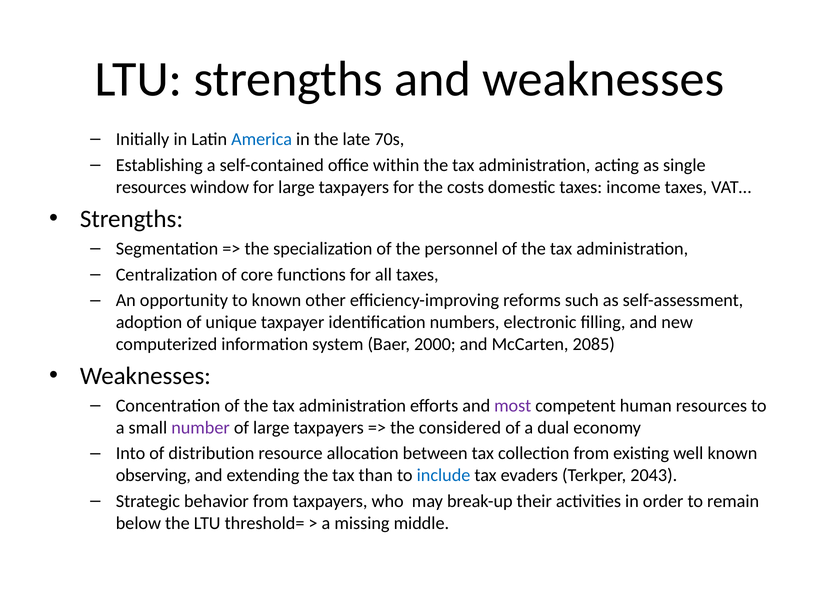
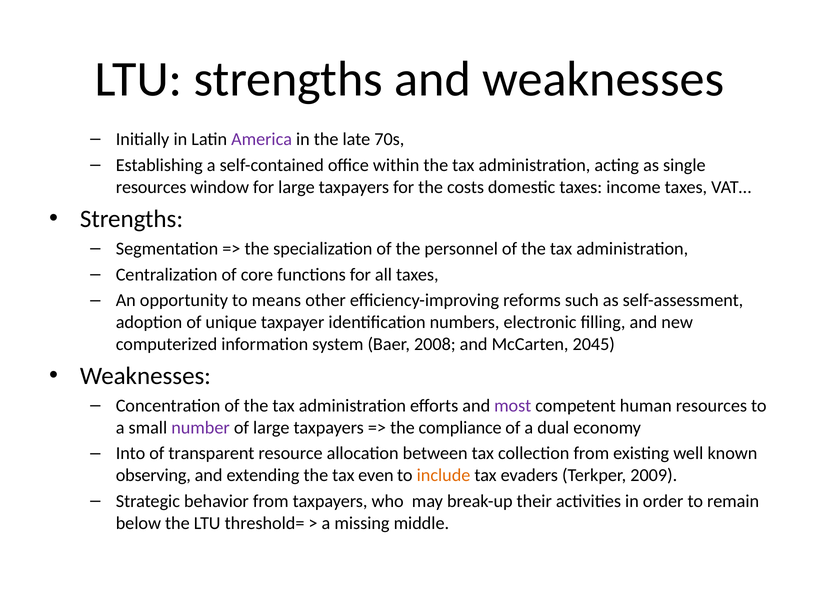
America colour: blue -> purple (262, 139)
to known: known -> means (276, 300)
2000: 2000 -> 2008 (435, 344)
2085: 2085 -> 2045 (594, 344)
considered: considered -> compliance (460, 428)
distribution: distribution -> transparent (211, 453)
than: than -> even (376, 475)
include colour: blue -> orange (444, 475)
2043: 2043 -> 2009 (654, 475)
